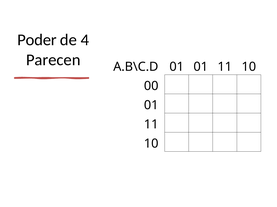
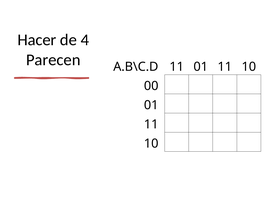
Poder: Poder -> Hacer (37, 40)
A.B\C.D 01: 01 -> 11 (177, 67)
